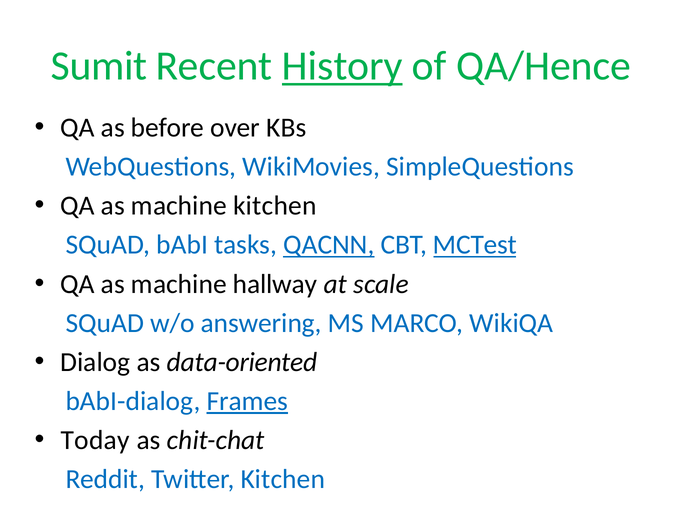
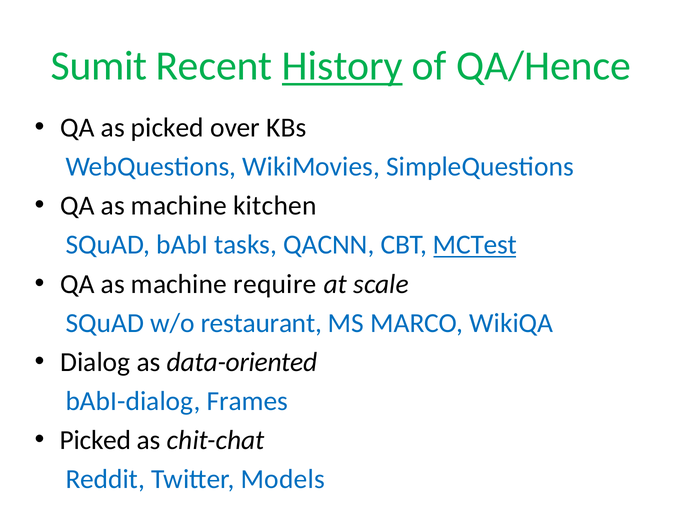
as before: before -> picked (167, 128)
QACNN underline: present -> none (329, 245)
hallway: hallway -> require (275, 284)
answering: answering -> restaurant (261, 323)
Frames underline: present -> none (247, 401)
Today: Today -> Picked (95, 441)
Twitter Kitchen: Kitchen -> Models (283, 480)
